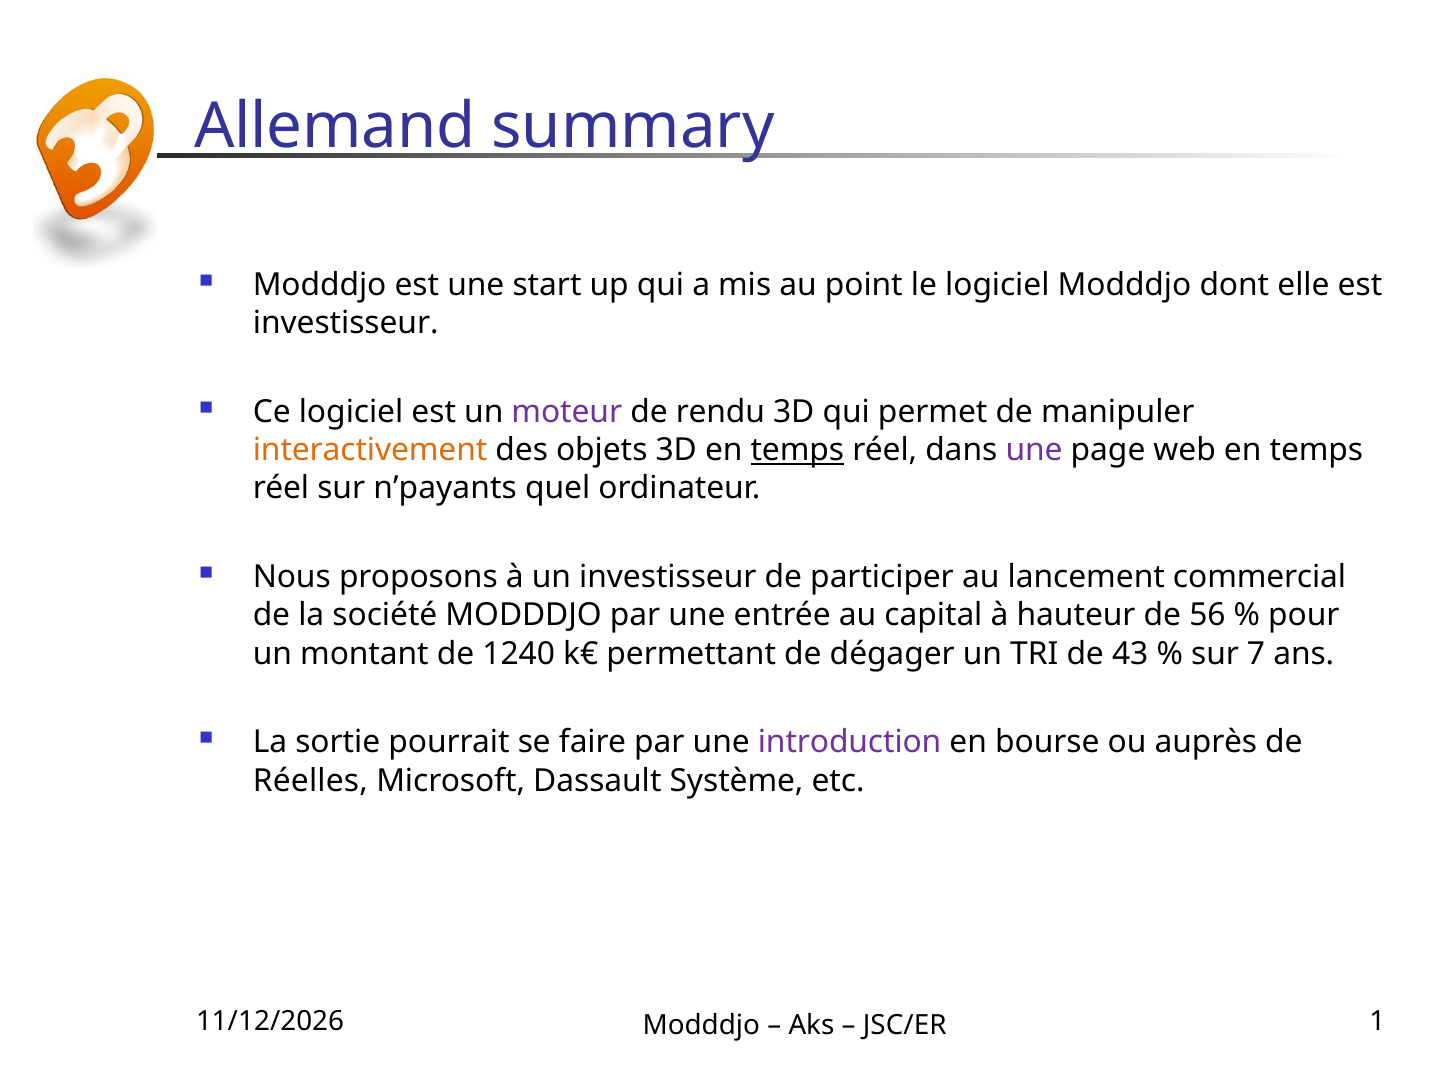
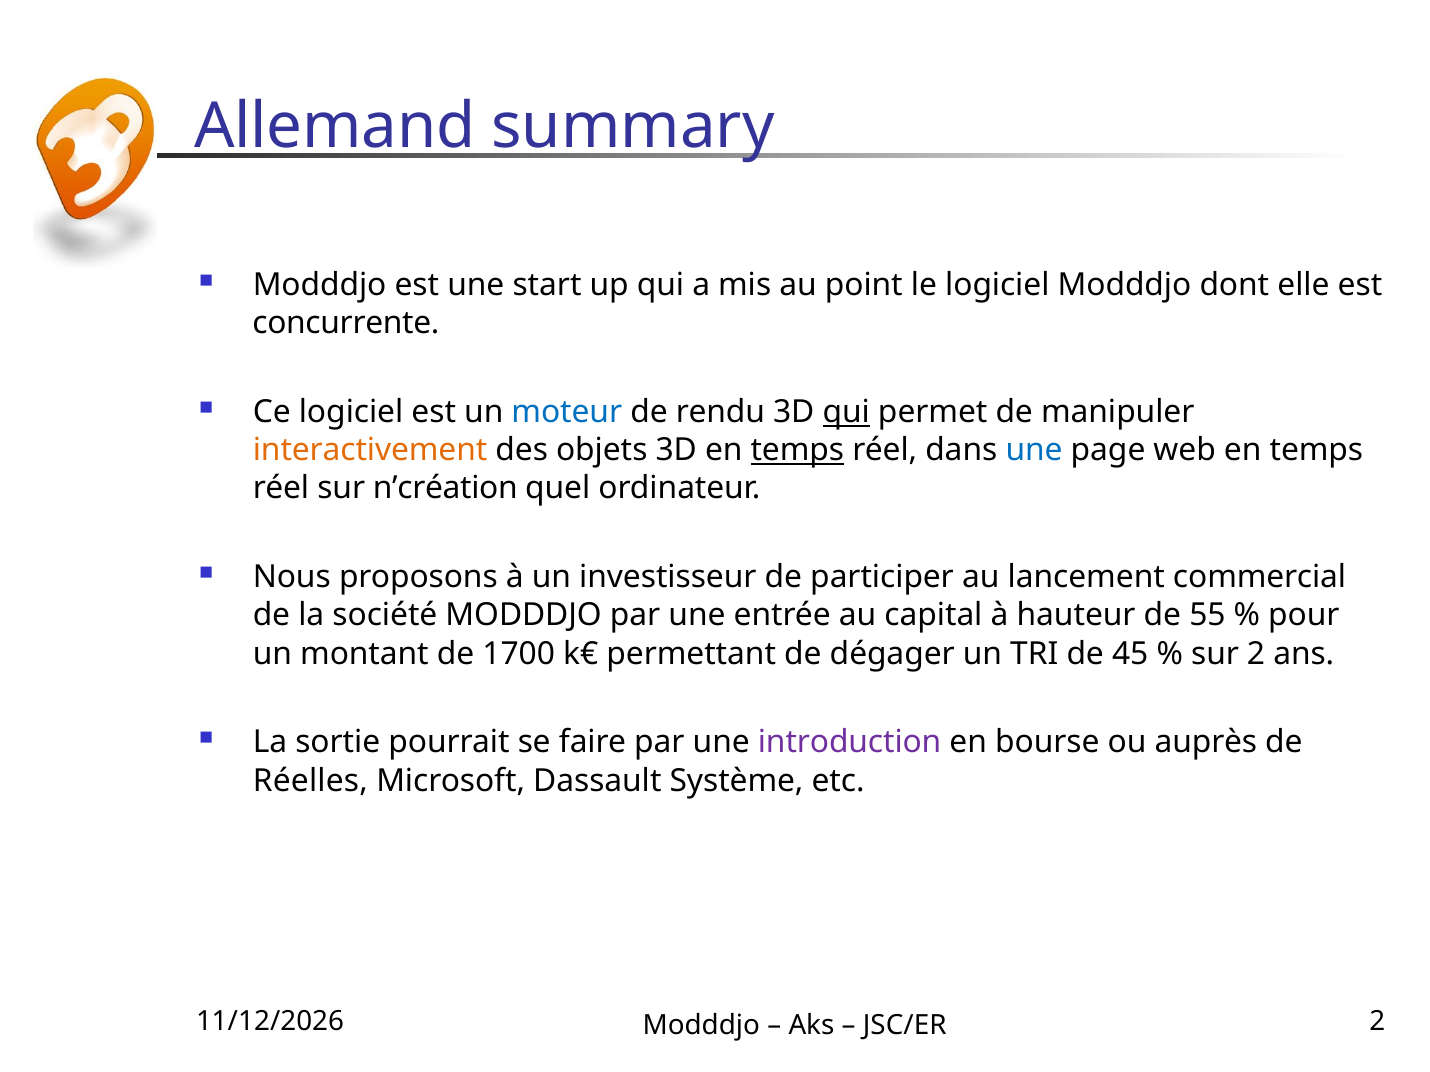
investisseur: investisseur -> concurrente (346, 323)
moteur colour: purple -> blue (567, 412)
qui underline: none -> present (846, 412)
une colour: purple -> blue (1034, 451)
n’payants: n’payants -> n’création (445, 489)
56: 56 -> 55 (1208, 616)
1240: 1240 -> 1700 (519, 654)
43: 43 -> 45 (1130, 654)
sur 7: 7 -> 2 (1256, 654)
1: 1 -> 2 (1377, 1021)
